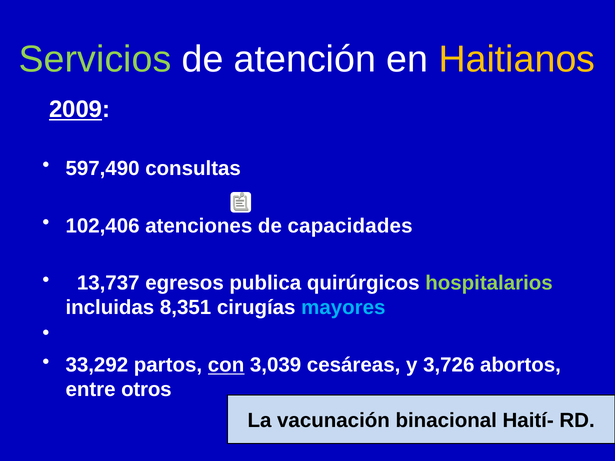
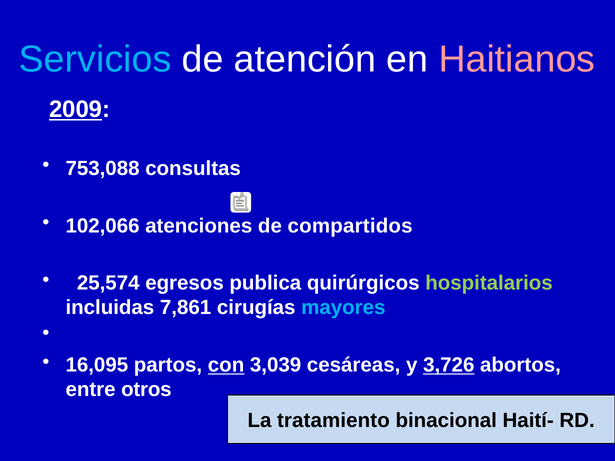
Servicios colour: light green -> light blue (95, 60)
Haitianos colour: yellow -> pink (517, 60)
597,490: 597,490 -> 753,088 (103, 169)
102,406: 102,406 -> 102,066 (103, 226)
capacidades: capacidades -> compartidos (350, 226)
13,737: 13,737 -> 25,574 (108, 283)
8,351: 8,351 -> 7,861 (186, 308)
33,292: 33,292 -> 16,095 (97, 365)
3,726 underline: none -> present (449, 365)
vacunación: vacunación -> tratamiento (333, 421)
